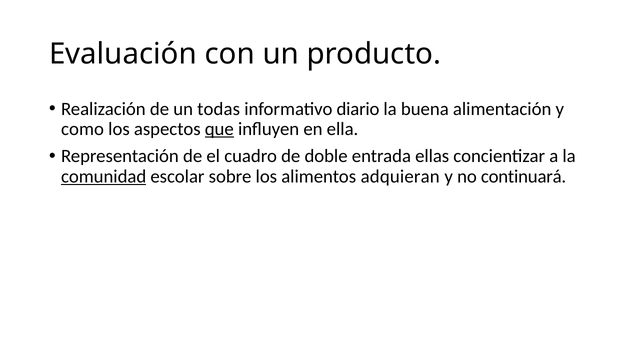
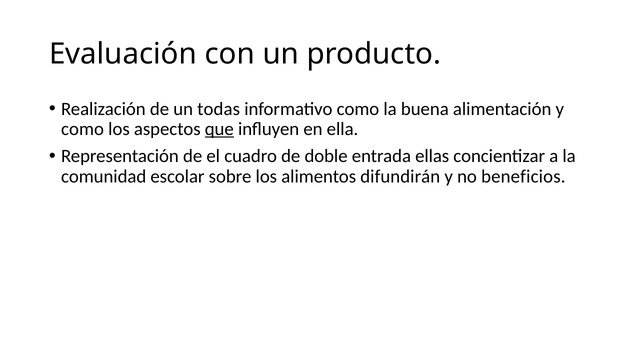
informativo diario: diario -> como (358, 109)
comunidad underline: present -> none (104, 176)
adquieran: adquieran -> difundirán (400, 176)
continuará: continuará -> beneficios (523, 176)
